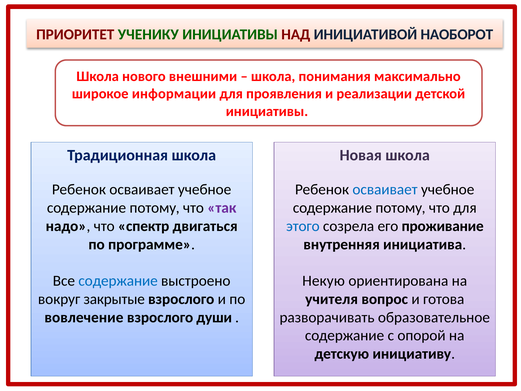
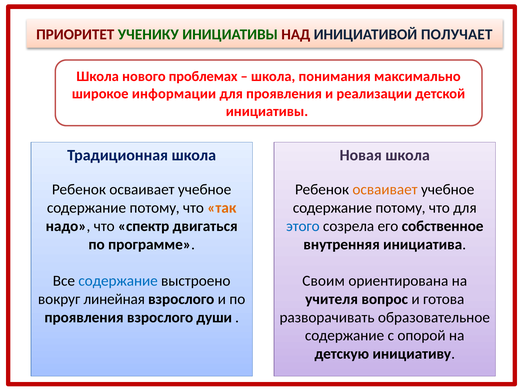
НАОБОРОТ: НАОБОРОТ -> ПОЛУЧАЕТ (457, 34)
внешними: внешними -> проблемах (203, 76)
осваивает colour: blue -> orange (385, 190)
так colour: purple -> orange (222, 208)
проживание: проживание -> собственное (443, 226)
Некую: Некую -> Своим (324, 281)
закрытые: закрытые -> линейная (114, 299)
вовлечение: вовлечение -> проявления (84, 317)
